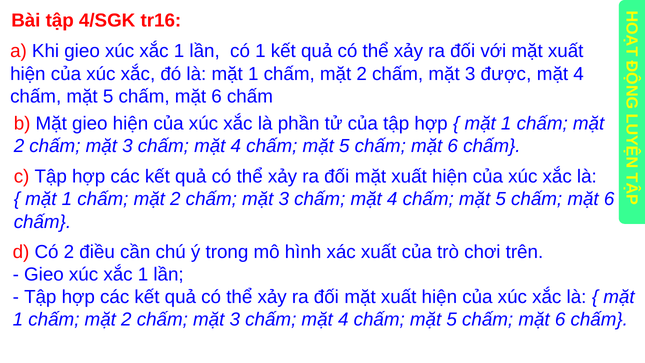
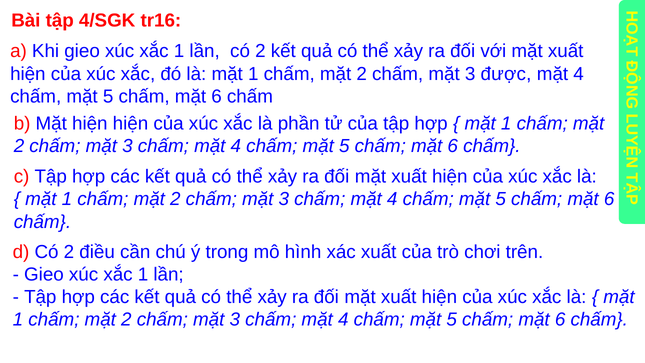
lần có 1: 1 -> 2 (260, 51)
Mặt gieo: gieo -> hiện (90, 123)
